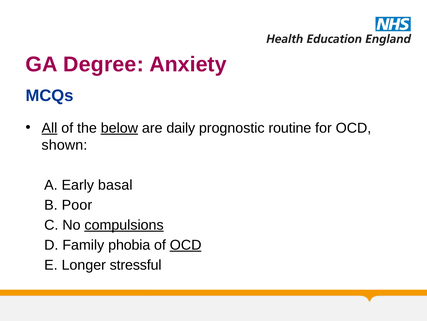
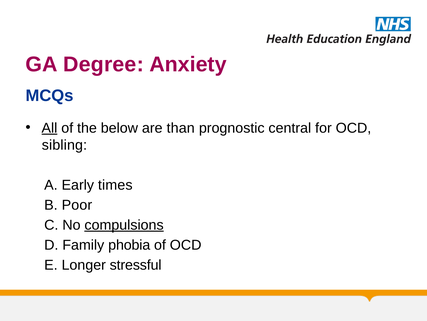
below underline: present -> none (119, 128)
daily: daily -> than (181, 128)
routine: routine -> central (290, 128)
shown: shown -> sibling (64, 145)
basal: basal -> times (115, 185)
OCD underline: present -> none (186, 244)
